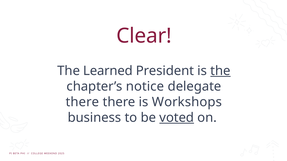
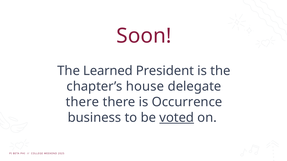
Clear: Clear -> Soon (144, 36)
the underline: present -> none (220, 71)
notice: notice -> house (145, 87)
Workshops: Workshops -> Occurrence (187, 102)
